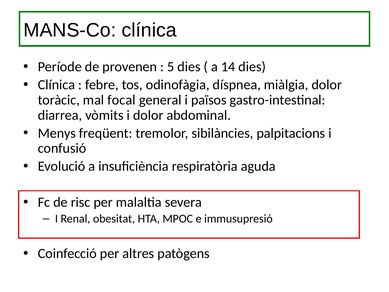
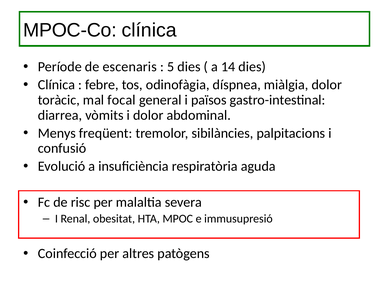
MANS-Co: MANS-Co -> MPOC-Co (70, 30)
provenen: provenen -> escenaris (130, 67)
